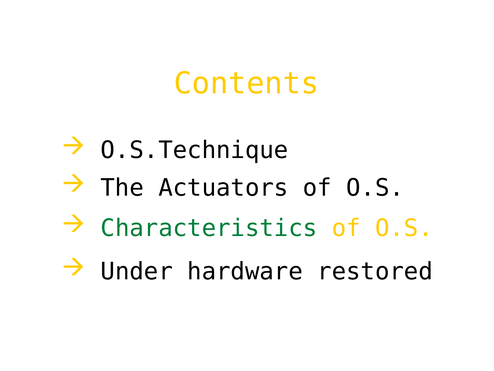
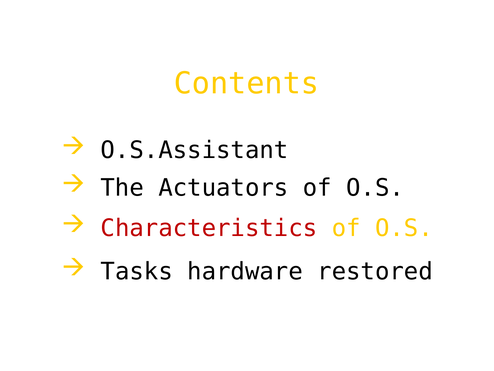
O.S.Technique: O.S.Technique -> O.S.Assistant (194, 150)
Characteristics colour: green -> red (209, 228)
Under: Under -> Tasks (137, 271)
